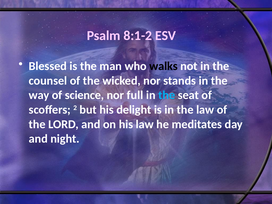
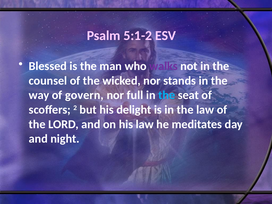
8:1-2: 8:1-2 -> 5:1-2 (138, 36)
walks colour: black -> purple (164, 66)
science: science -> govern (84, 95)
